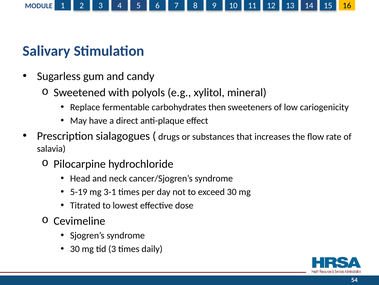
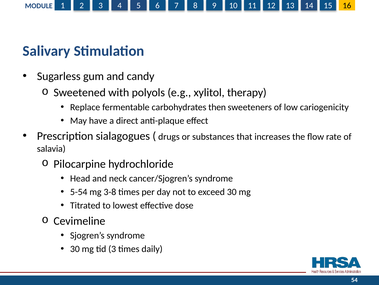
mineral: mineral -> therapy (247, 92)
5-19: 5-19 -> 5-54 (79, 192)
3-1: 3-1 -> 3-8 (110, 192)
